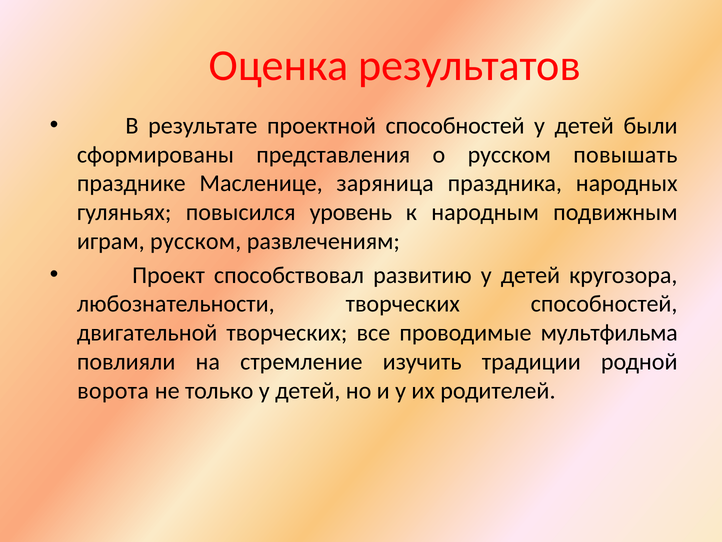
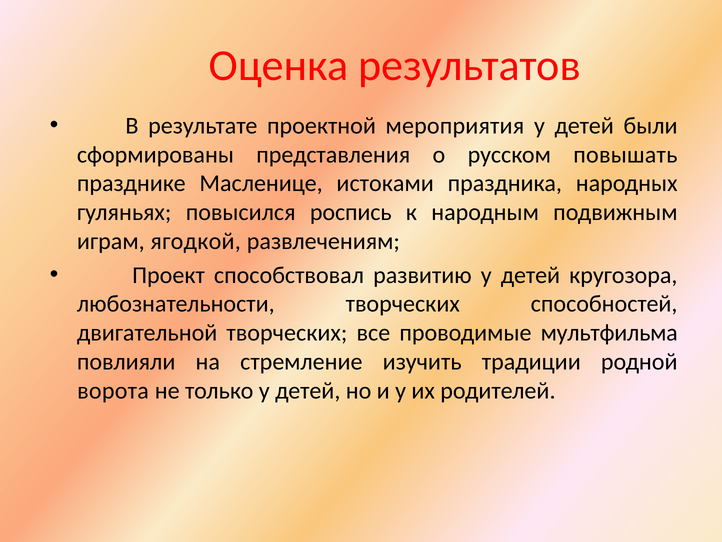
проектной способностей: способностей -> мероприятия (455, 126)
заряница: заряница -> истоками (385, 183)
уровень: уровень -> роспись (351, 212)
играм русском: русском -> ягодкой (196, 241)
